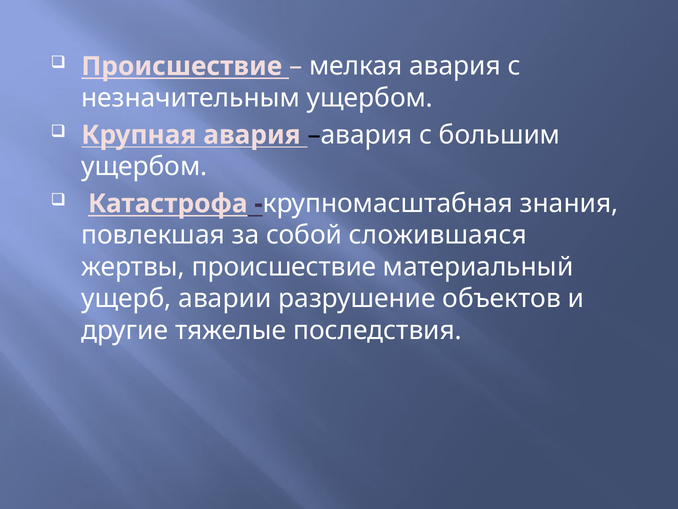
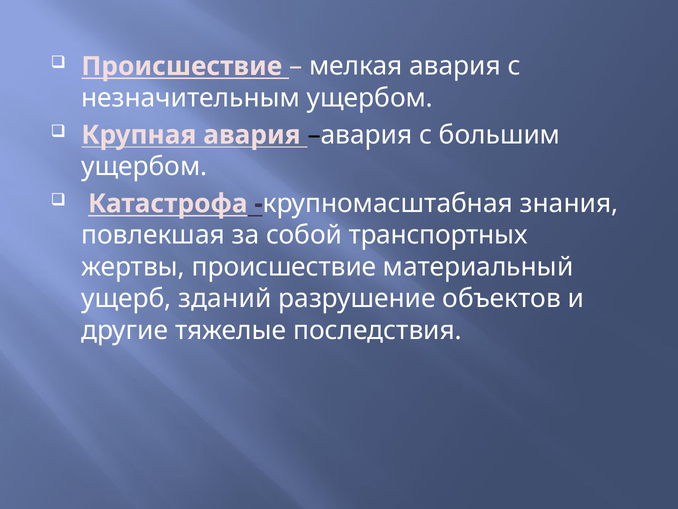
сложившаяся: сложившаяся -> транспортных (438, 235)
аварии: аварии -> зданий (225, 298)
